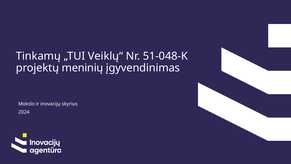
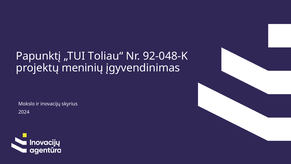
Tinkamų: Tinkamų -> Papunktį (38, 56)
Veiklų“: Veiklų“ -> Toliau“ (106, 56)
51-048-K: 51-048-K -> 92-048-K (165, 56)
